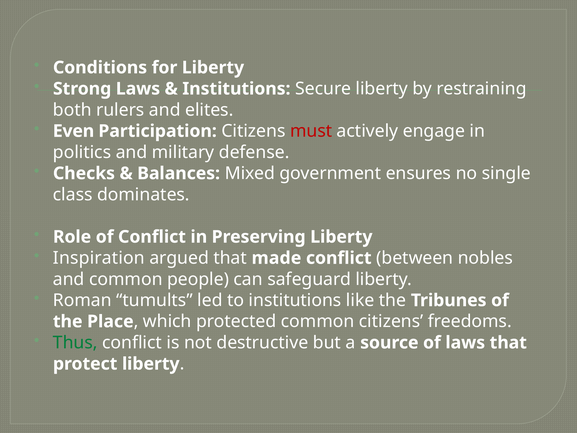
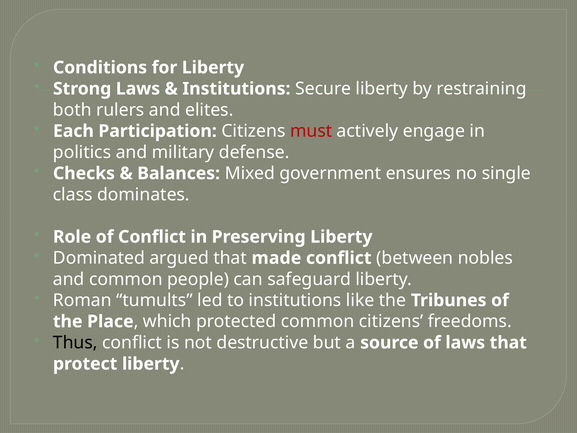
Even: Even -> Each (73, 131)
Inspiration: Inspiration -> Dominated (99, 258)
Thus colour: green -> black (75, 342)
